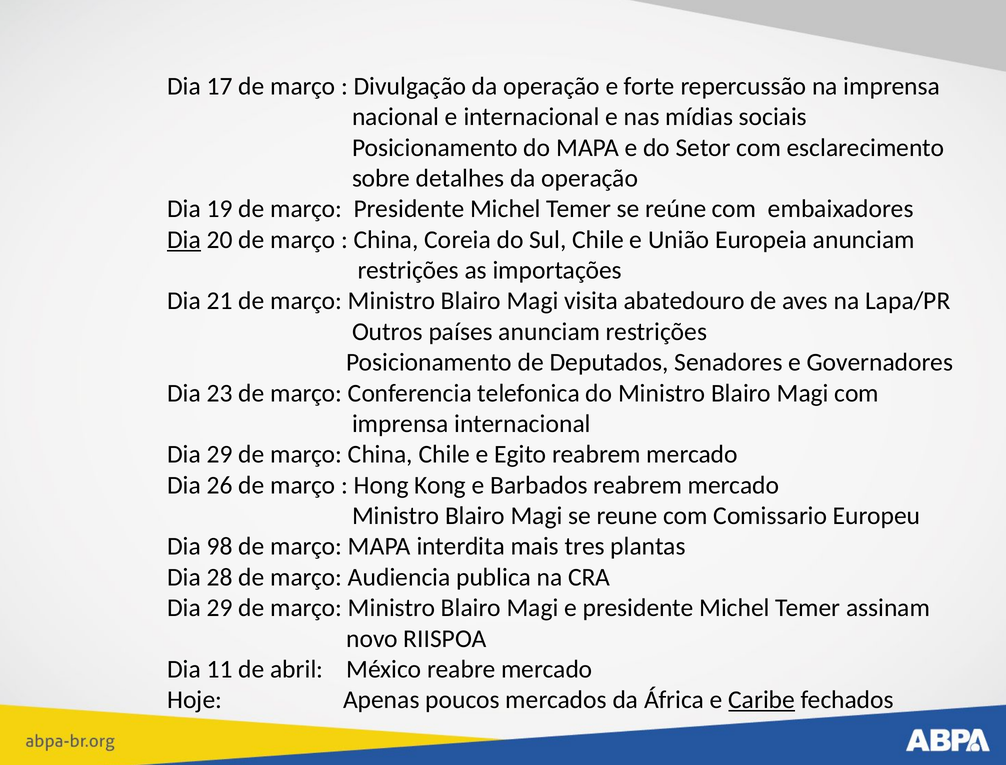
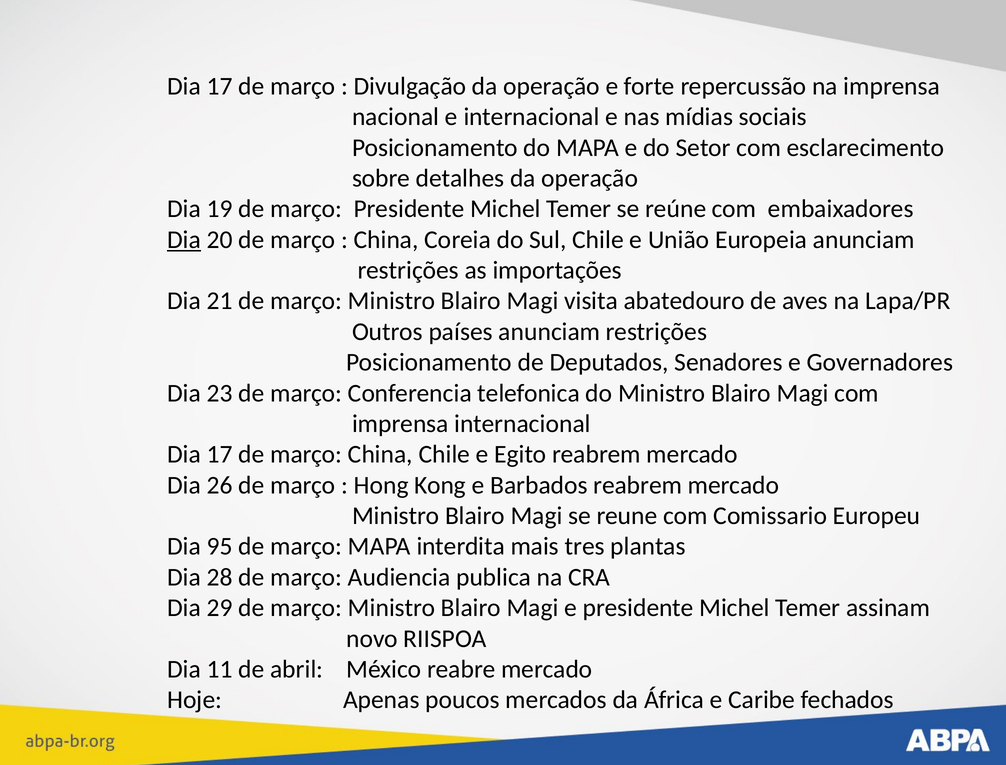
29: 29 -> 17 (220, 454)
98: 98 -> 95 (220, 546)
Caribe underline: present -> none (762, 700)
